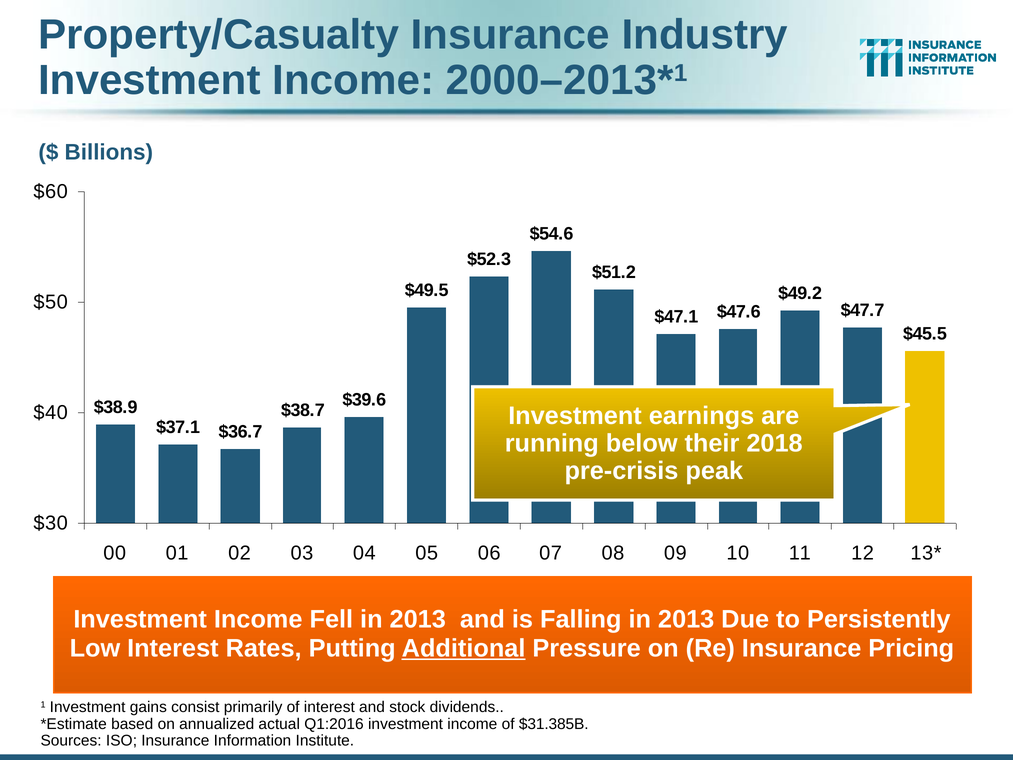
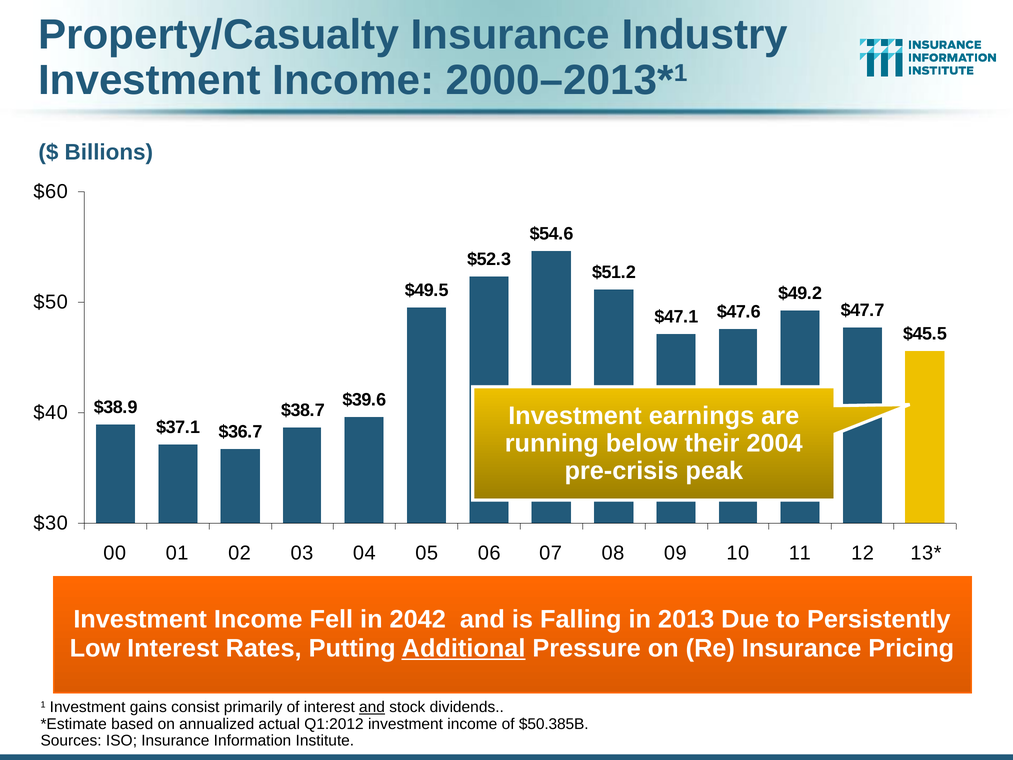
2018: 2018 -> 2004 (775, 443)
Fell in 2013: 2013 -> 2042 (418, 619)
and underline: none -> present (372, 707)
Q1:2016: Q1:2016 -> Q1:2012 (334, 724)
$31.385B: $31.385B -> $50.385B (554, 724)
